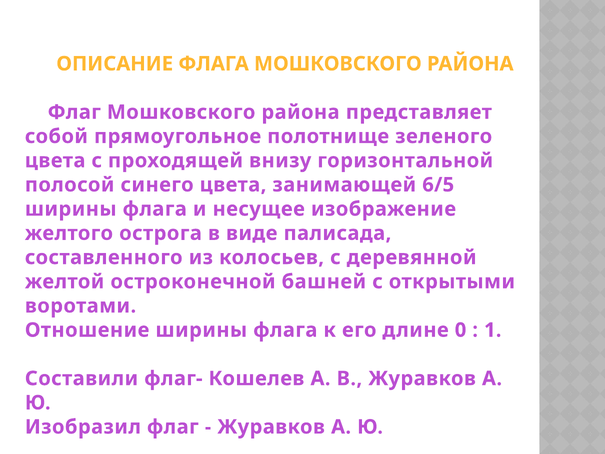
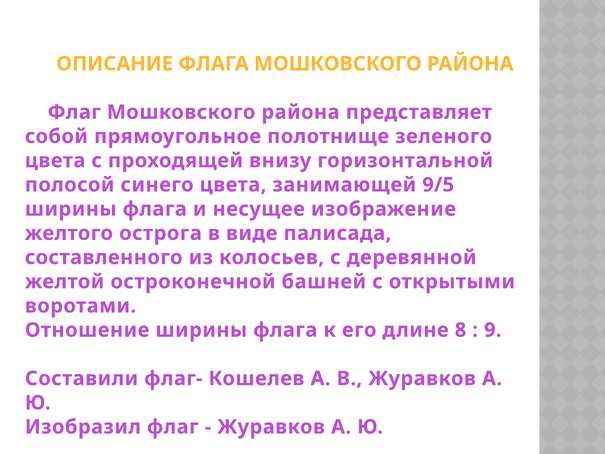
6/5: 6/5 -> 9/5 (438, 185)
0: 0 -> 8 (461, 330)
1: 1 -> 9 (493, 330)
